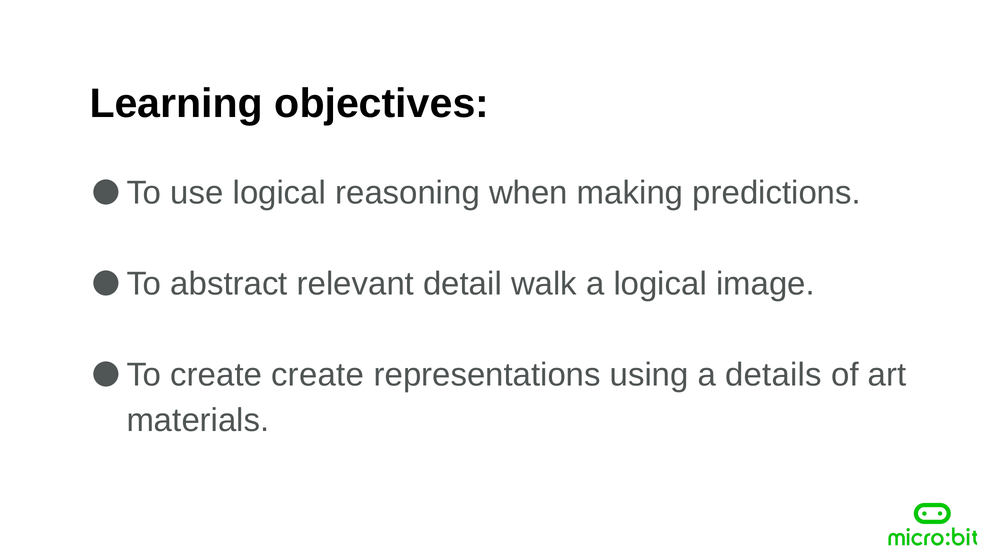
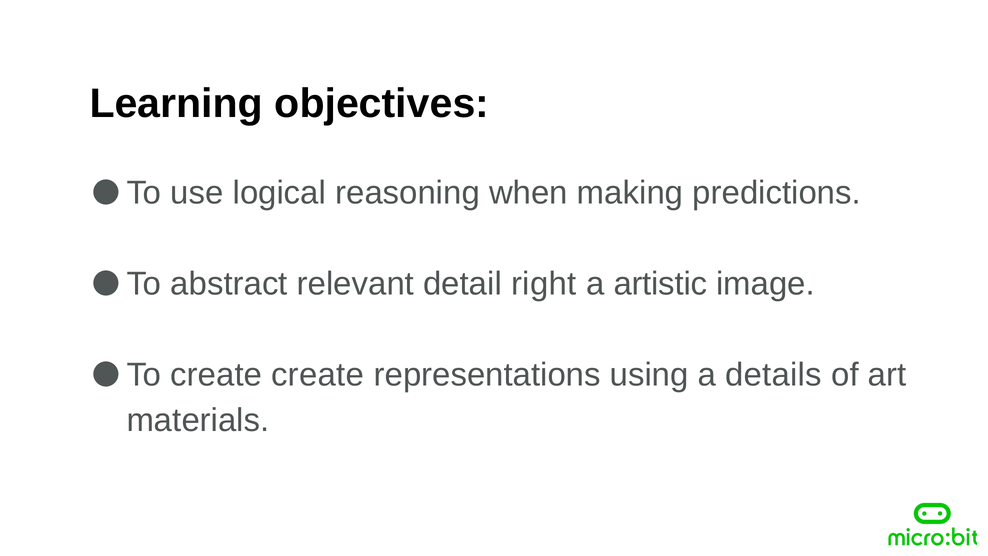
walk: walk -> right (544, 284)
a logical: logical -> artistic (660, 284)
